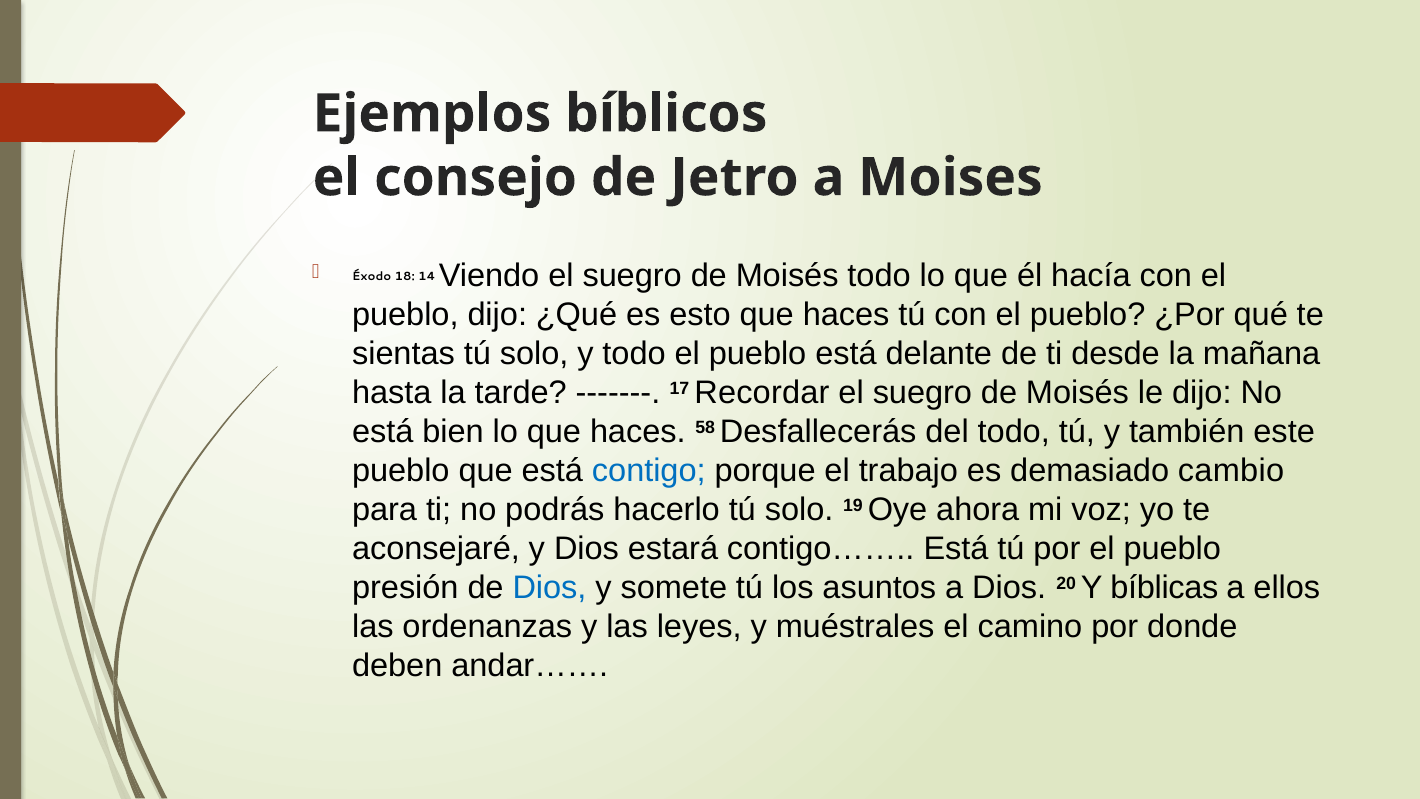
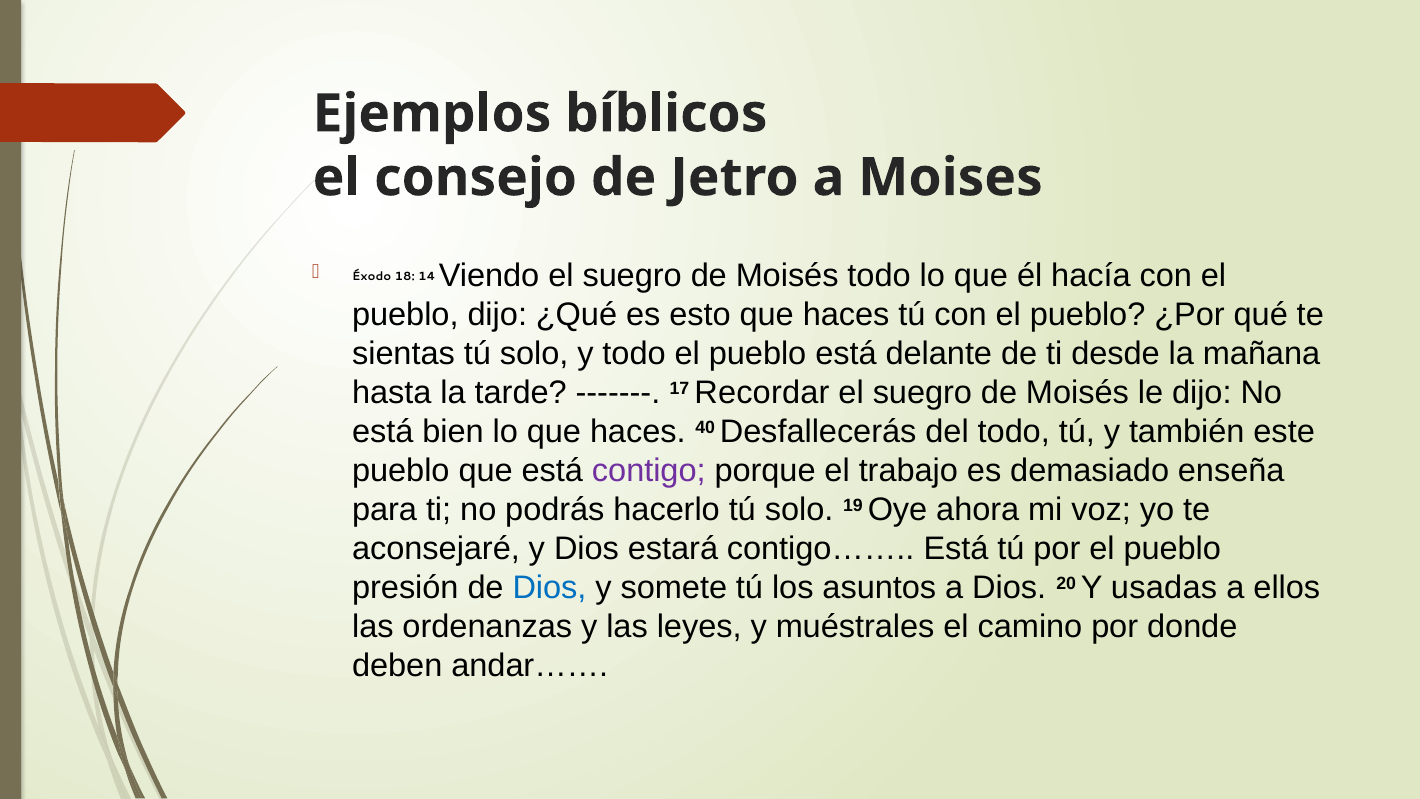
58: 58 -> 40 (705, 428)
contigo colour: blue -> purple (649, 471)
cambio: cambio -> enseña (1231, 471)
bíblicas: bíblicas -> usadas (1164, 588)
